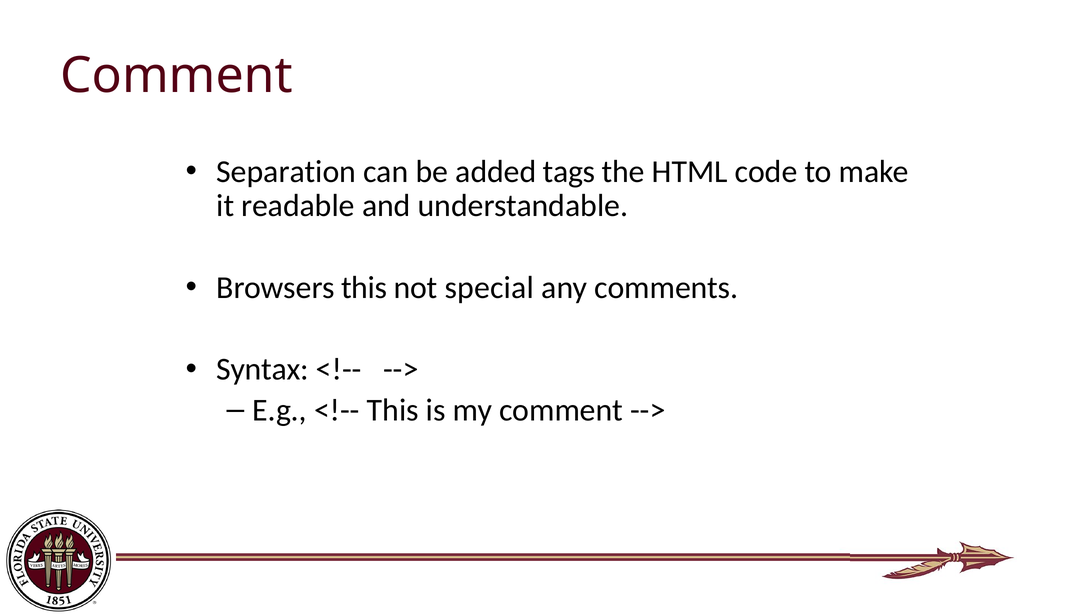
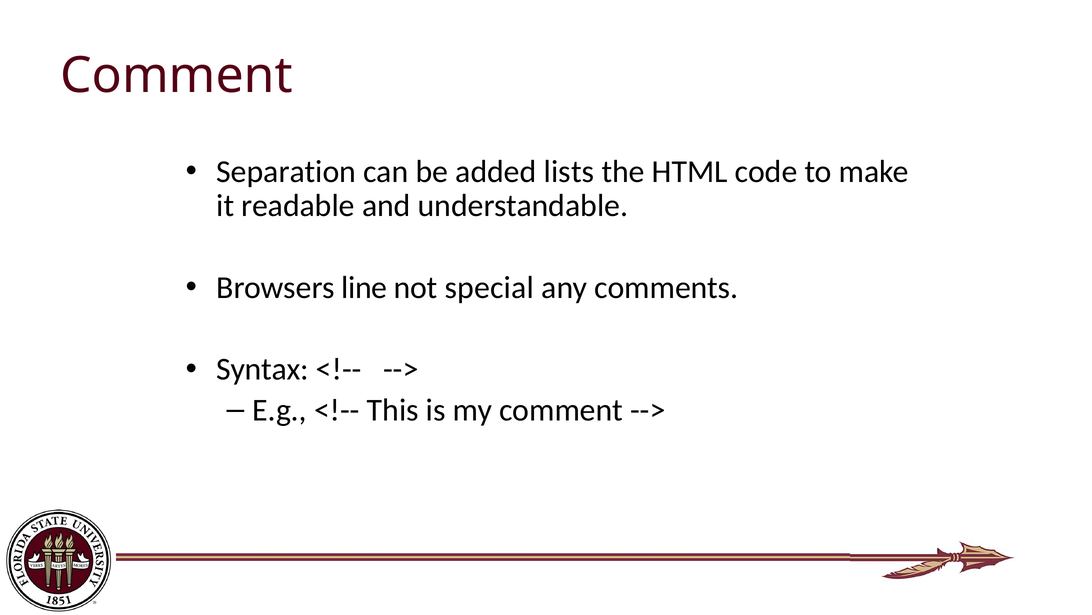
tags: tags -> lists (569, 171)
Browsers this: this -> line (364, 287)
